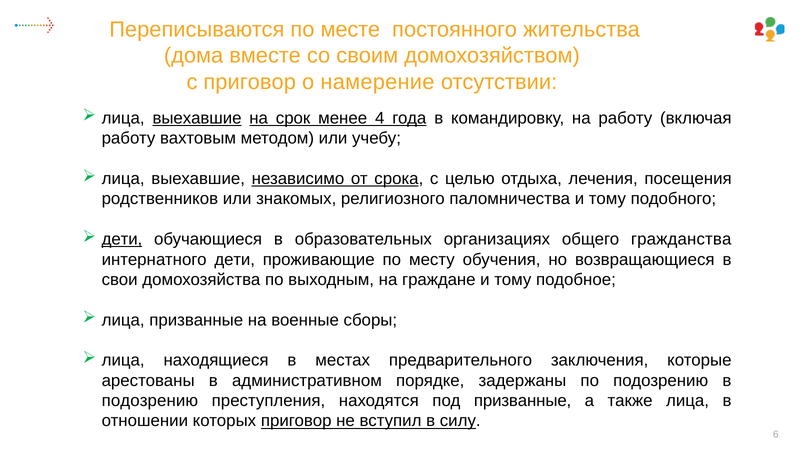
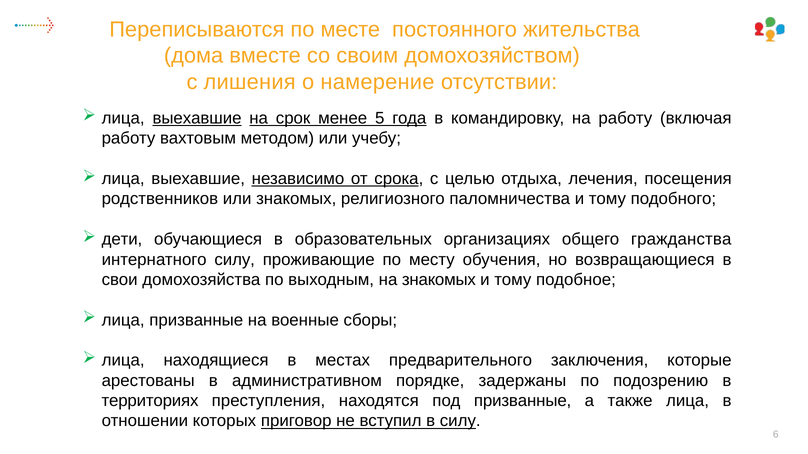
с приговор: приговор -> лишения (250, 82)
4: 4 -> 5 (380, 118)
дети underline: present -> none (122, 240)
интернатного дети: дети -> силу (235, 260)
на граждане: граждане -> знакомых (439, 280)
подозрению: подозрению -> территориях (150, 401)
